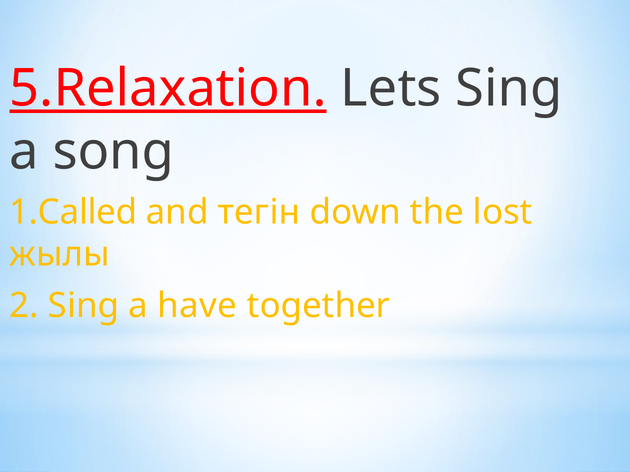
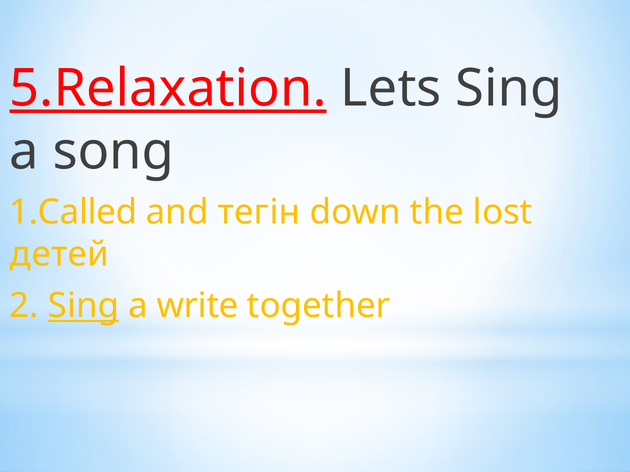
жылы: жылы -> детей (60, 255)
Sing underline: none -> present (84, 306)
have: have -> write (198, 306)
